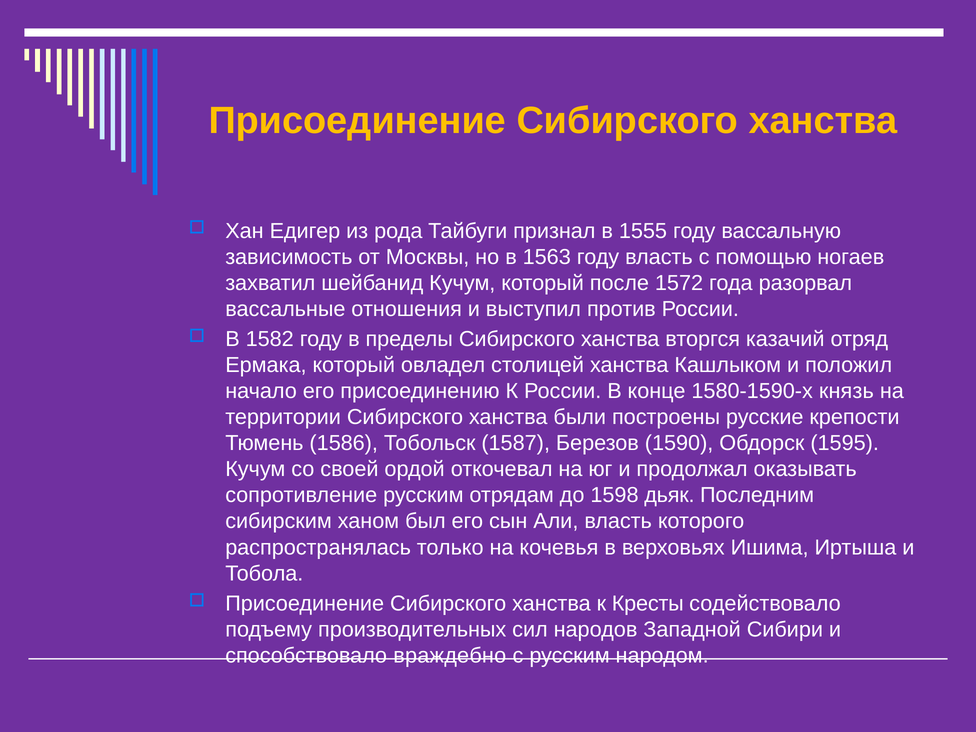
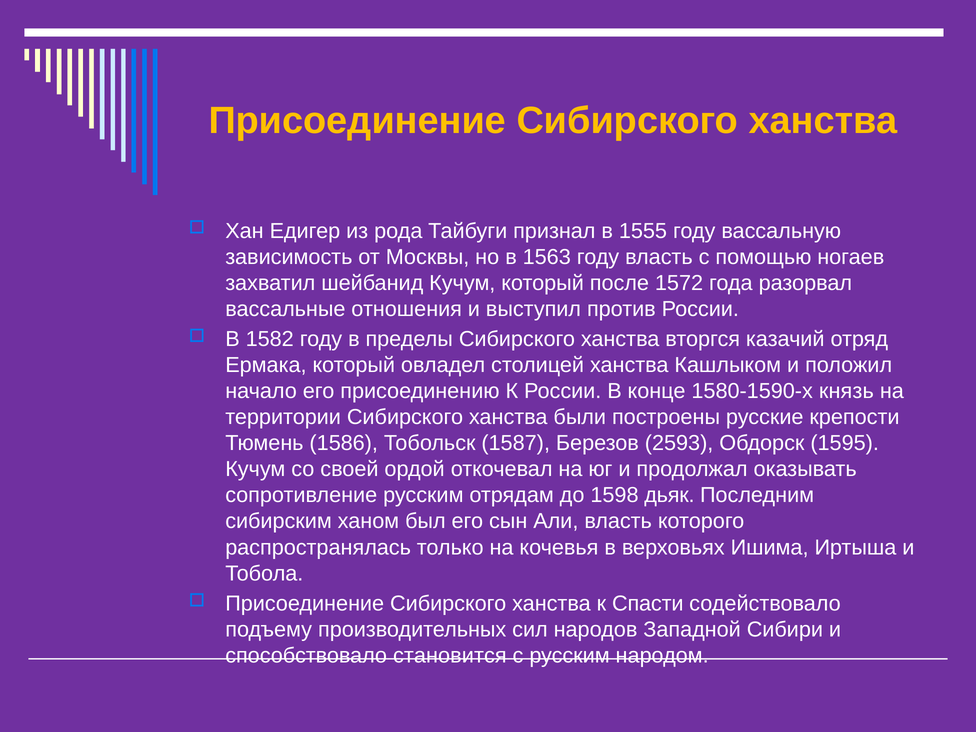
1590: 1590 -> 2593 (679, 443)
Кресты: Кресты -> Спасти (648, 604)
враждебно: враждебно -> становится (450, 656)
